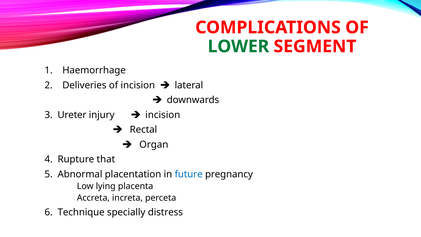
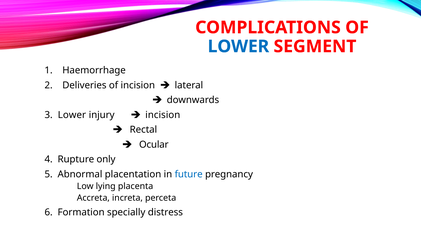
LOWER colour: green -> blue (238, 46)
3 Ureter: Ureter -> Lower (72, 115)
Organ: Organ -> Ocular (154, 144)
that: that -> only (106, 159)
Technique: Technique -> Formation (81, 212)
